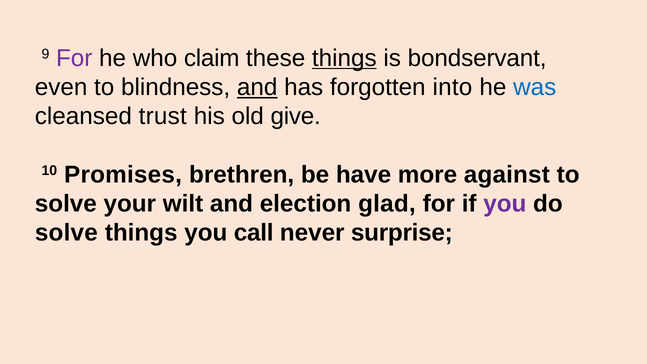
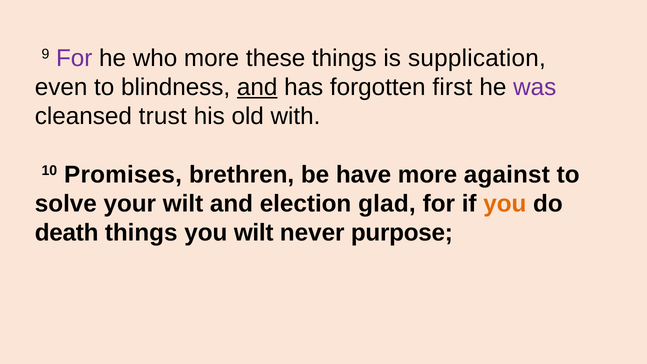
who claim: claim -> more (212, 58)
things underline: present -> none (344, 58)
bondservant: bondservant -> supplication (477, 58)
into: into -> first (452, 87)
was colour: blue -> purple (535, 87)
give: give -> with (296, 116)
you colour: purple -> orange (505, 204)
solve: solve -> death (67, 233)
you call: call -> wilt (254, 233)
surprise: surprise -> purpose (402, 233)
